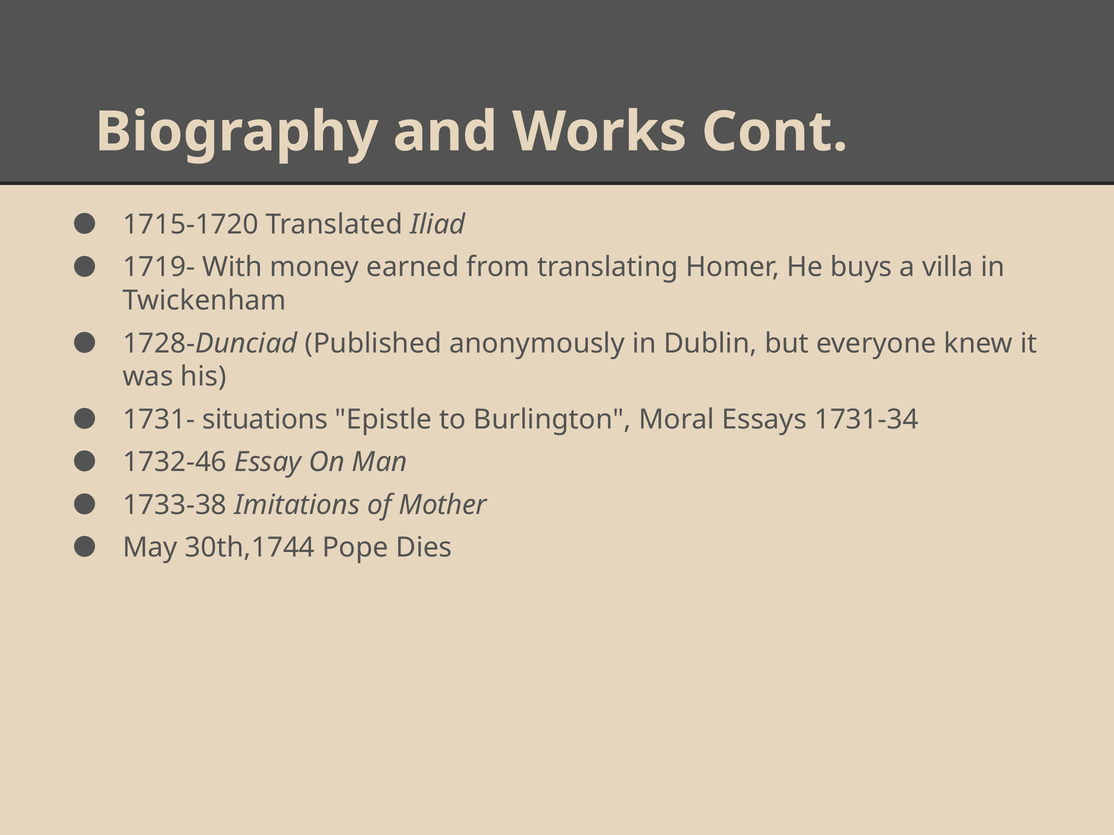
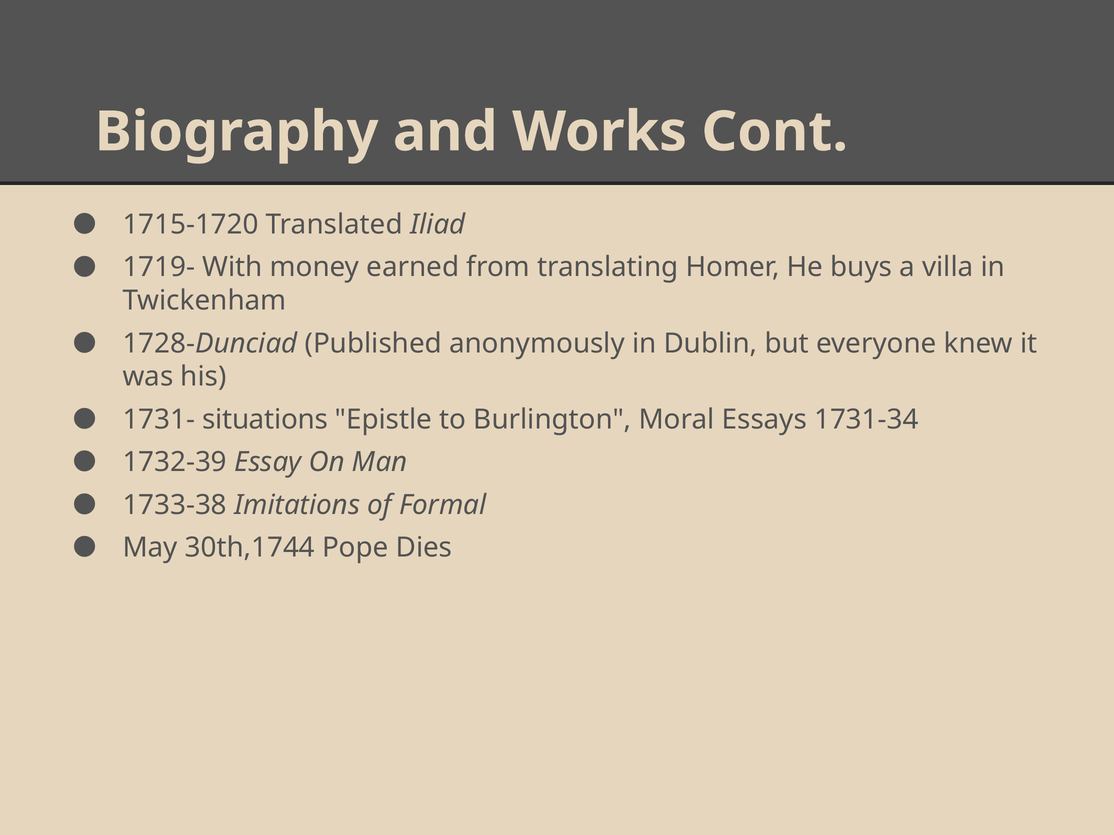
1732-46: 1732-46 -> 1732-39 (175, 462)
Mother: Mother -> Formal (443, 505)
